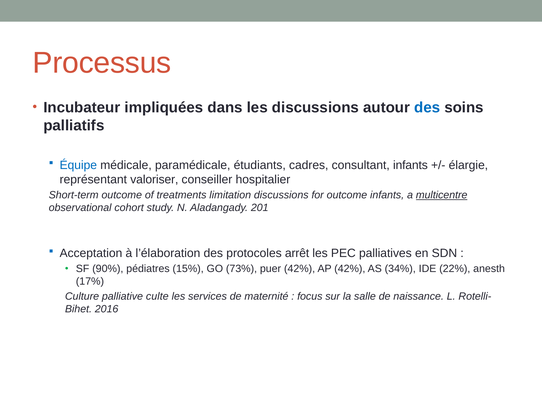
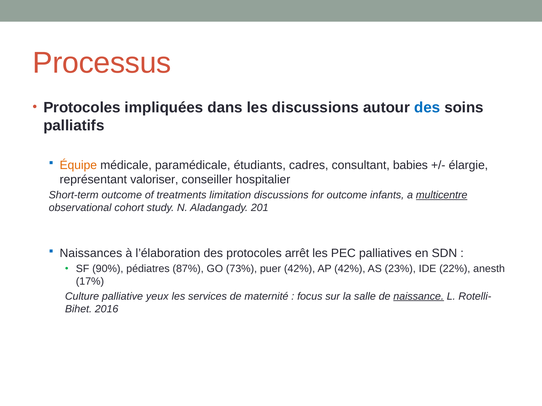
Incubateur: Incubateur -> Protocoles (82, 108)
Équipe colour: blue -> orange (78, 165)
consultant infants: infants -> babies (410, 165)
Acceptation: Acceptation -> Naissances (91, 254)
15%: 15% -> 87% (188, 269)
34%: 34% -> 23% (400, 269)
culte: culte -> yeux (157, 297)
naissance underline: none -> present (419, 297)
